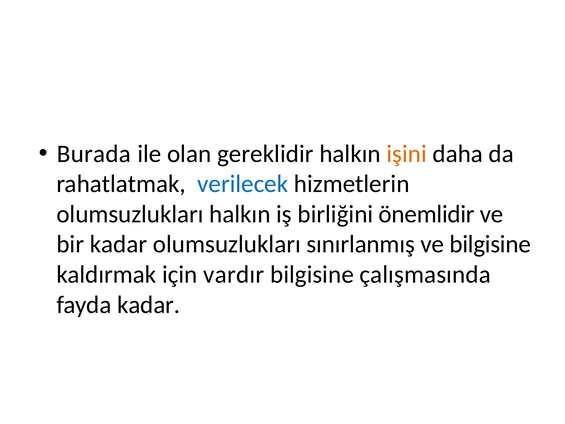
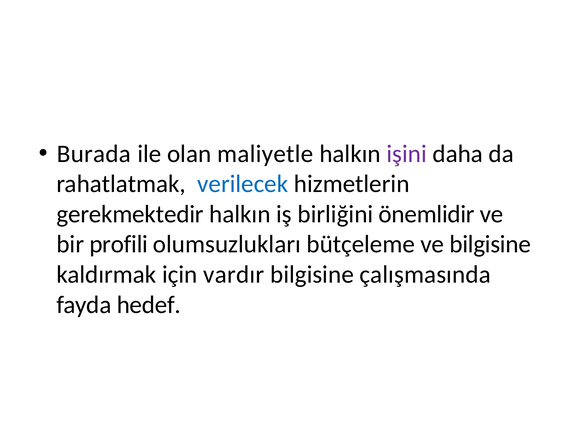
gereklidir: gereklidir -> maliyetle (265, 154)
işini colour: orange -> purple (407, 154)
olumsuzlukları: olumsuzlukları -> gerekmektedir (130, 214)
bir kadar: kadar -> profili (119, 244)
sınırlanmış: sınırlanmış -> bütçeleme (361, 244)
fayda kadar: kadar -> hedef (149, 305)
